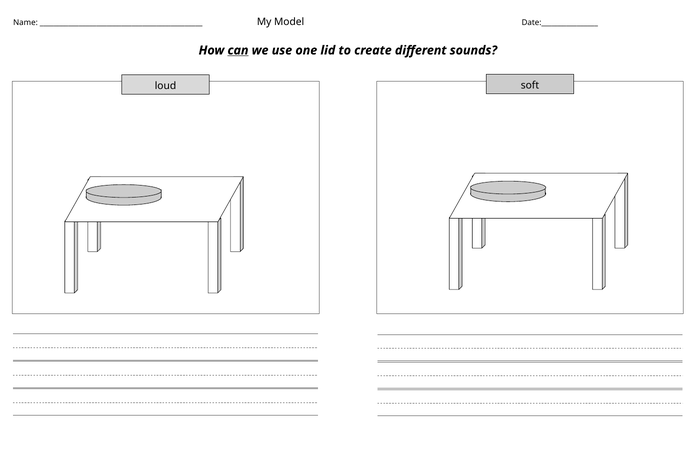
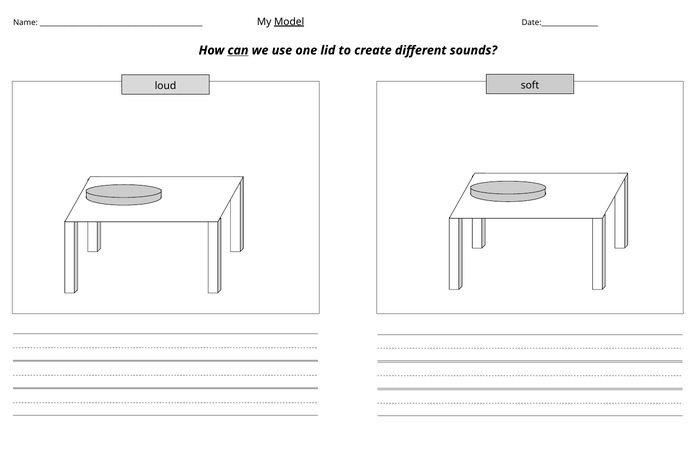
Model underline: none -> present (289, 22)
